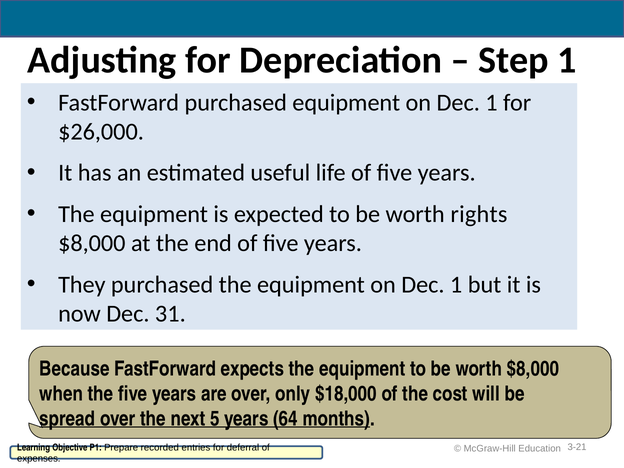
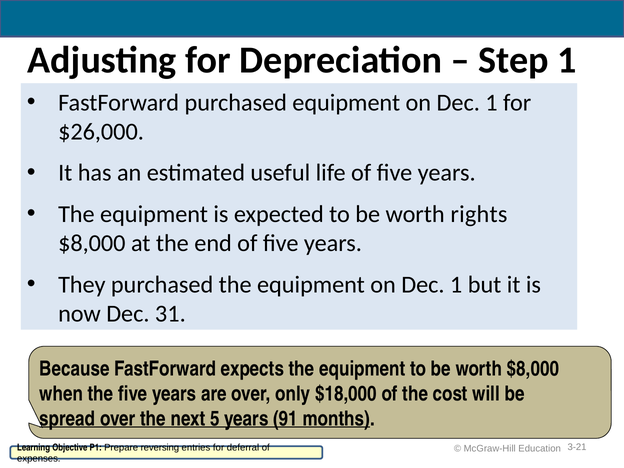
64: 64 -> 91 (286, 419)
recorded: recorded -> reversing (160, 447)
